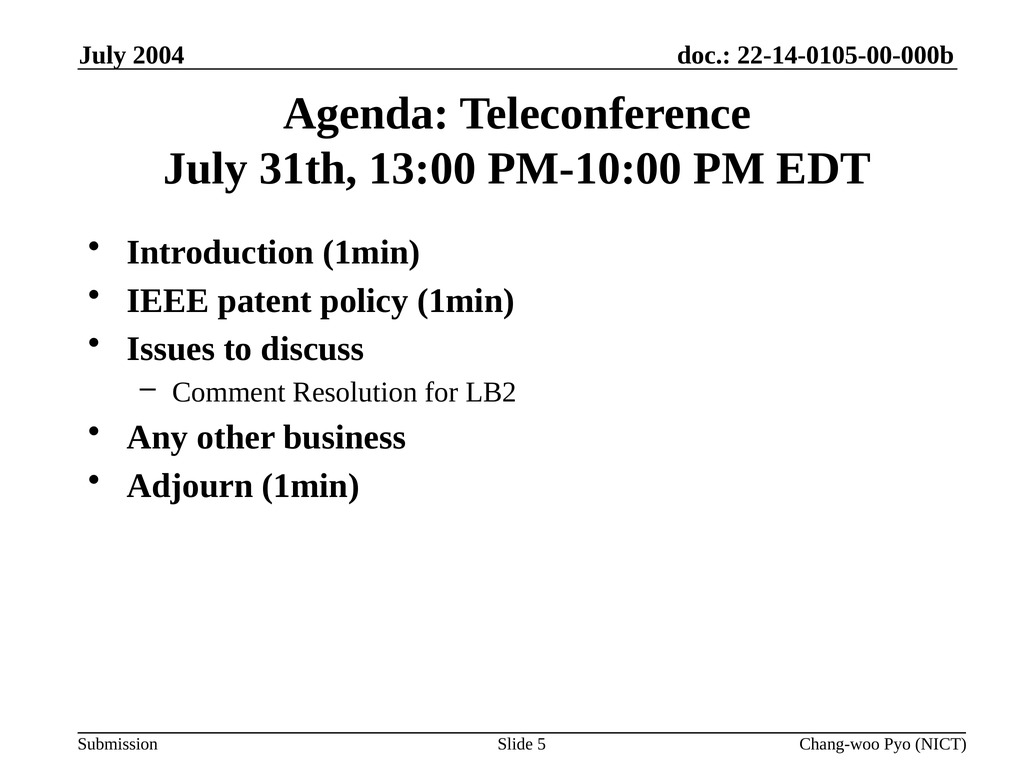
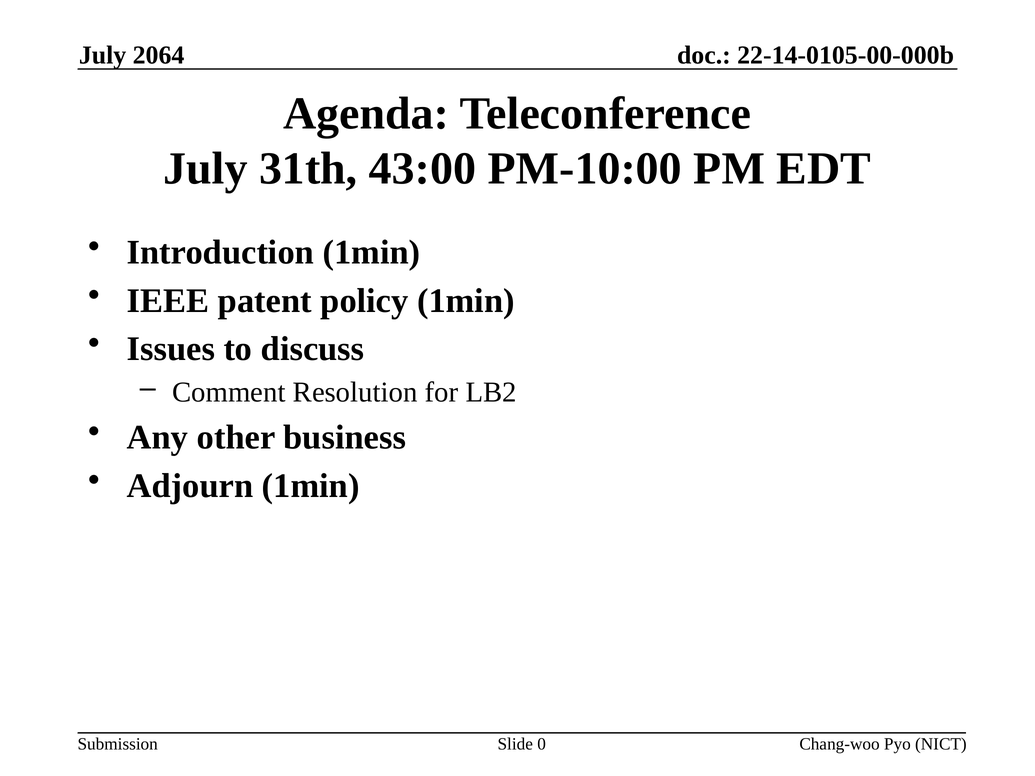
2004: 2004 -> 2064 (159, 55)
13:00: 13:00 -> 43:00 (423, 169)
5: 5 -> 0 (542, 744)
